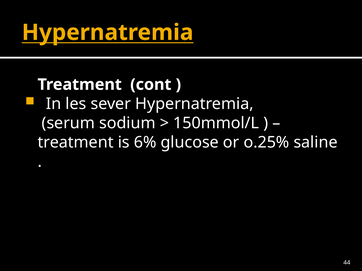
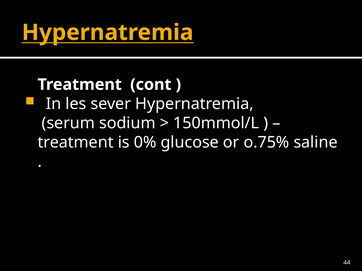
6%: 6% -> 0% (145, 143)
o.25%: o.25% -> o.75% (266, 143)
